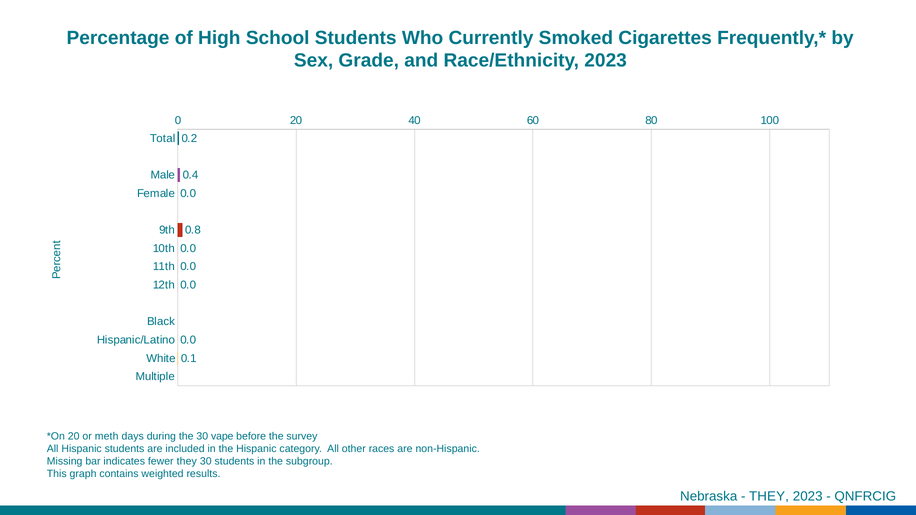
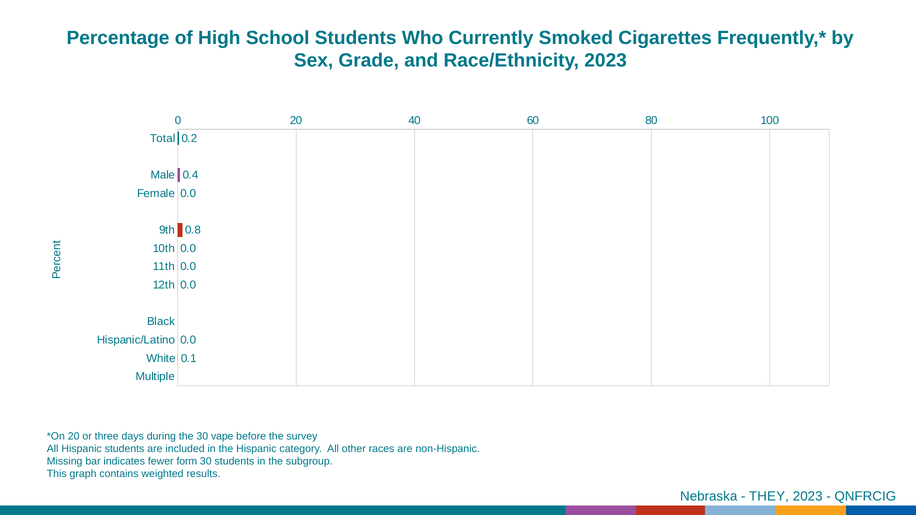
meth: meth -> three (107, 436)
fewer they: they -> form (187, 462)
